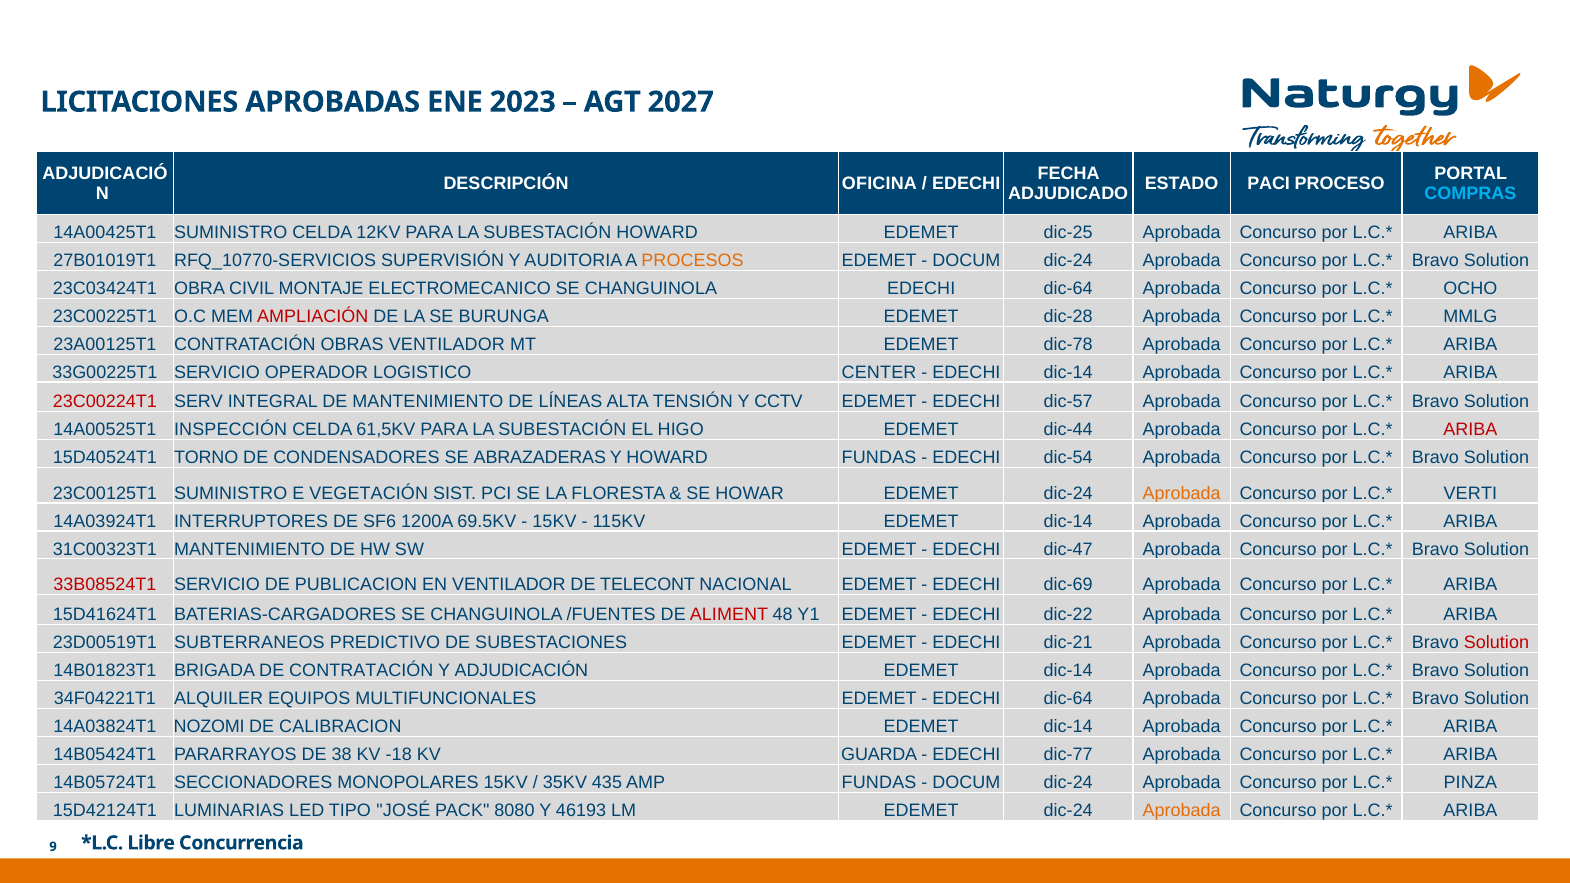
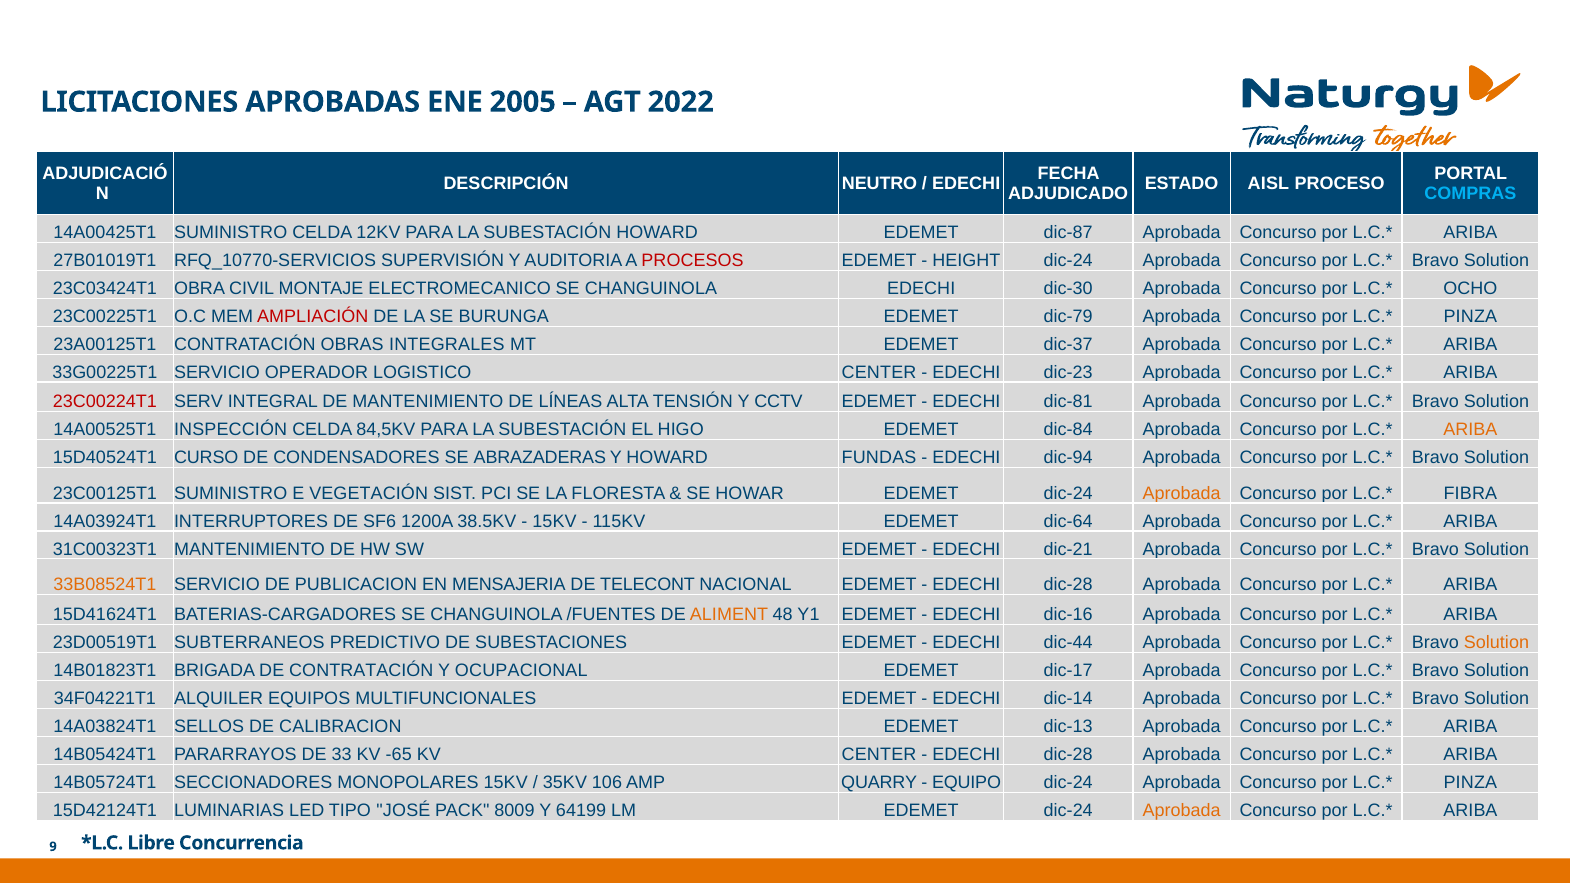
2023: 2023 -> 2005 (523, 102)
2027: 2027 -> 2022 (681, 102)
OFICINA: OFICINA -> NEUTRO (880, 184)
PACI: PACI -> AISL (1268, 184)
dic-25: dic-25 -> dic-87 (1068, 233)
PROCESOS colour: orange -> red (693, 261)
DOCUM: DOCUM -> HEIGHT (966, 261)
CHANGUINOLA EDECHI dic-64: dic-64 -> dic-30 (1068, 289)
dic-28: dic-28 -> dic-79 (1068, 317)
MMLG: MMLG -> PINZA (1470, 317)
OBRAS VENTILADOR: VENTILADOR -> INTEGRALES (447, 345)
dic-78: dic-78 -> dic-37 (1068, 345)
EDECHI dic-14: dic-14 -> dic-23 (1068, 373)
dic-57: dic-57 -> dic-81 (1068, 402)
61,5KV: 61,5KV -> 84,5KV (386, 430)
dic-44: dic-44 -> dic-84 (1068, 430)
ARIBA colour: red -> orange (1470, 430)
TORNO: TORNO -> CURSO (206, 458)
dic-54: dic-54 -> dic-94 (1068, 458)
VERTI: VERTI -> FIBRA (1470, 493)
69.5KV: 69.5KV -> 38.5KV (487, 521)
115KV EDEMET dic-14: dic-14 -> dic-64 (1068, 521)
dic-47: dic-47 -> dic-21 (1068, 549)
33B08524T1 colour: red -> orange (105, 585)
EN VENTILADOR: VENTILADOR -> MENSAJERIA (509, 585)
dic-69: dic-69 -> dic-28 (1068, 585)
ALIMENT colour: red -> orange (729, 615)
dic-22: dic-22 -> dic-16 (1068, 615)
dic-21: dic-21 -> dic-44 (1068, 643)
Solution colour: red -> orange (1496, 643)
ADJUDICACIÓN: ADJUDICACIÓN -> OCUPACIONAL (521, 671)
dic-14: dic-14 -> dic-17 (1068, 671)
dic-64: dic-64 -> dic-14 (1068, 699)
NOZOMI: NOZOMI -> SELLOS (209, 727)
CALIBRACION EDEMET dic-14: dic-14 -> dic-13 (1068, 727)
38: 38 -> 33 (342, 755)
-18: -18 -> -65 (399, 755)
KV GUARDA: GUARDA -> CENTER (879, 755)
dic-77: dic-77 -> dic-28 (1068, 755)
435: 435 -> 106 (607, 783)
AMP FUNDAS: FUNDAS -> QUARRY (879, 783)
DOCUM: DOCUM -> EQUIPO (966, 783)
8080: 8080 -> 8009 (514, 811)
46193: 46193 -> 64199 (581, 811)
